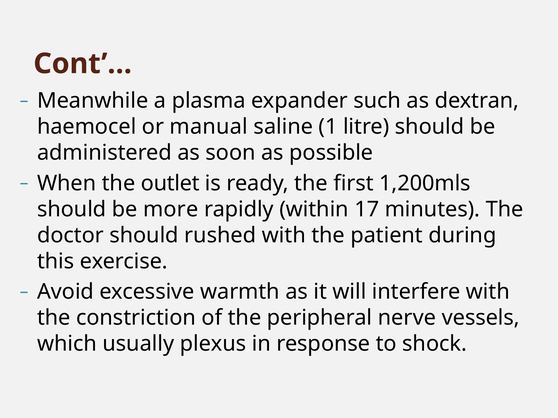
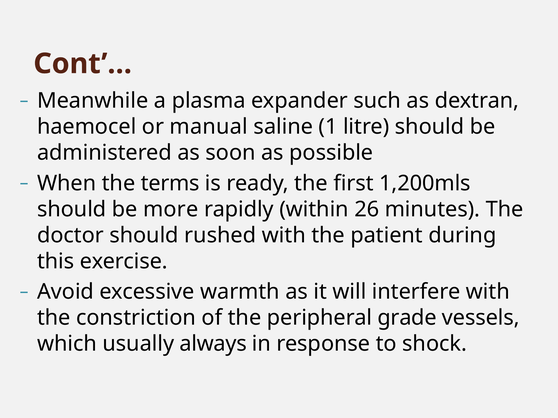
outlet: outlet -> terms (170, 184)
17: 17 -> 26 (367, 210)
nerve: nerve -> grade (407, 318)
plexus: plexus -> always (213, 344)
